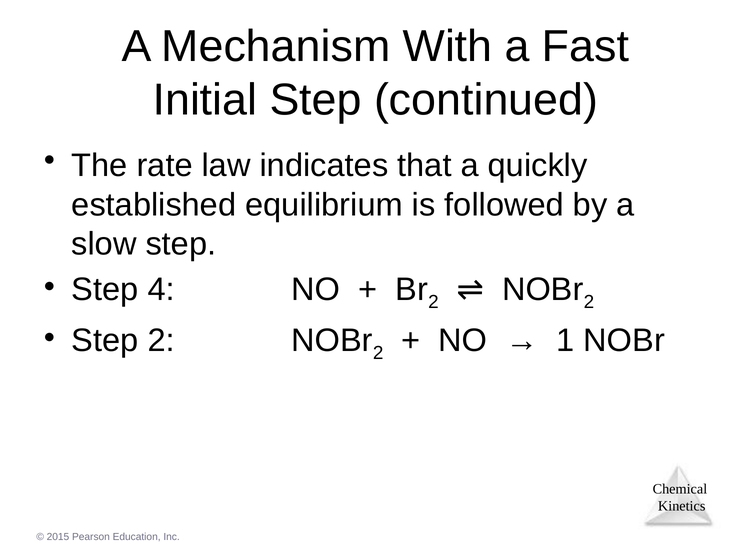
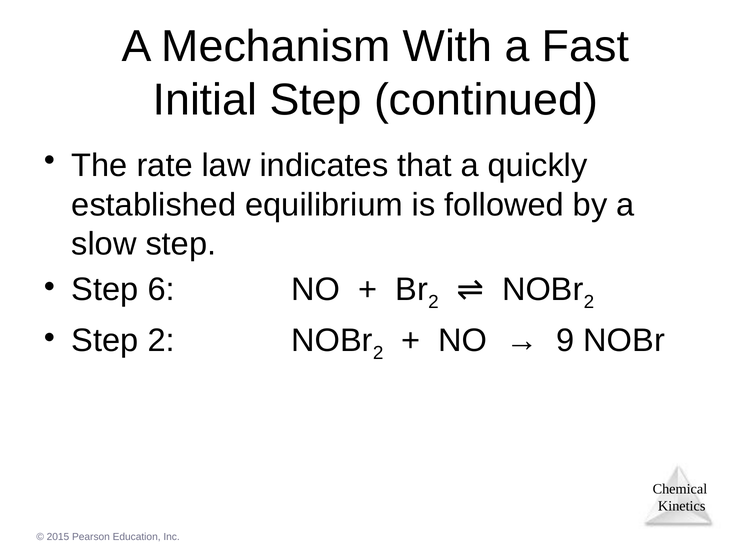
4: 4 -> 6 (161, 290)
1: 1 -> 9 (565, 341)
